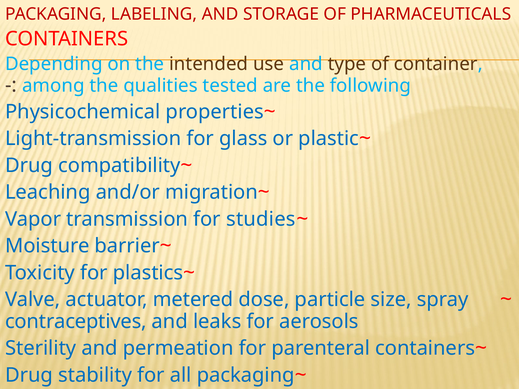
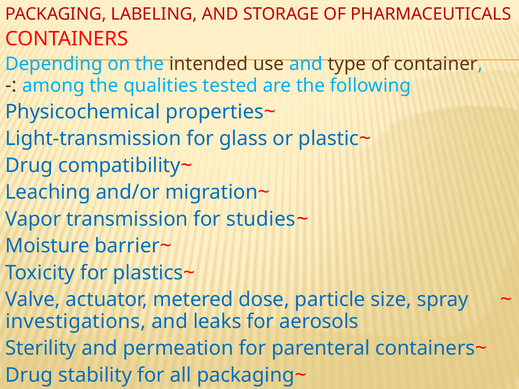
contraceptives: contraceptives -> investigations (76, 322)
